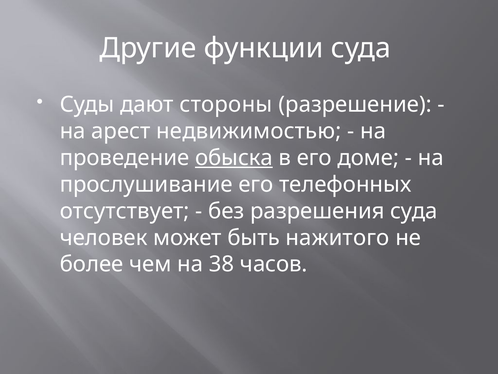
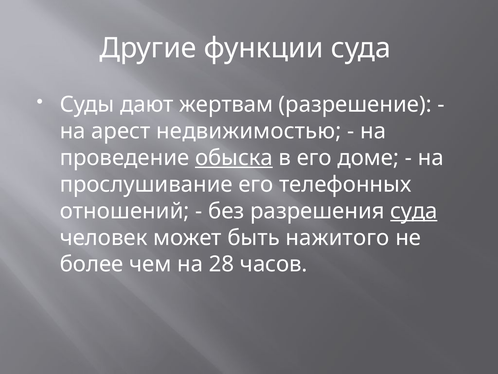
стороны: стороны -> жертвам (226, 104)
отсутствует: отсутствует -> отношений (125, 211)
суда underline: none -> present (414, 211)
38: 38 -> 28 (222, 264)
